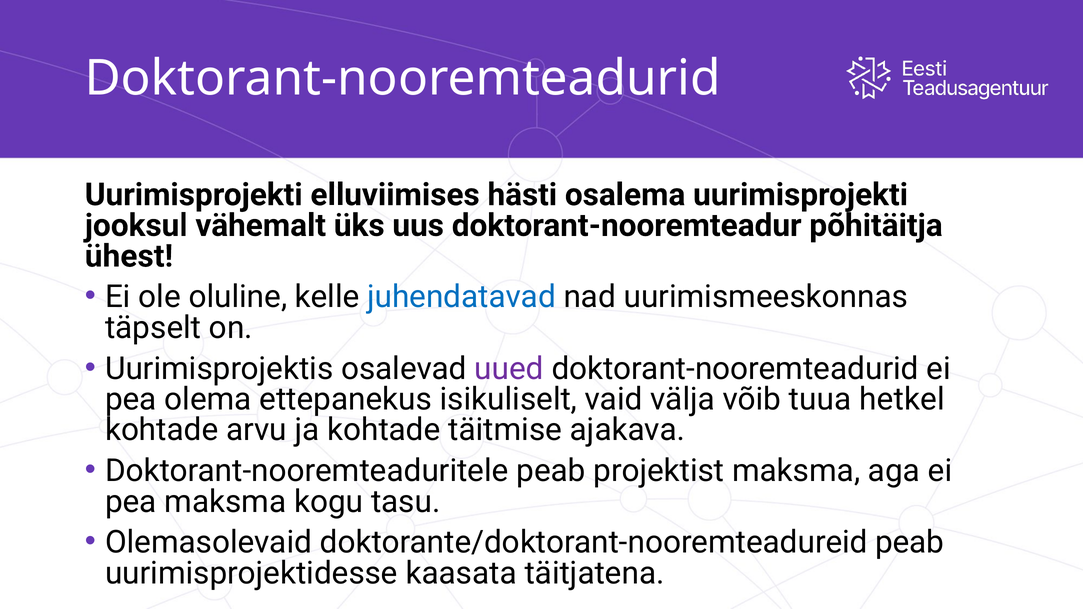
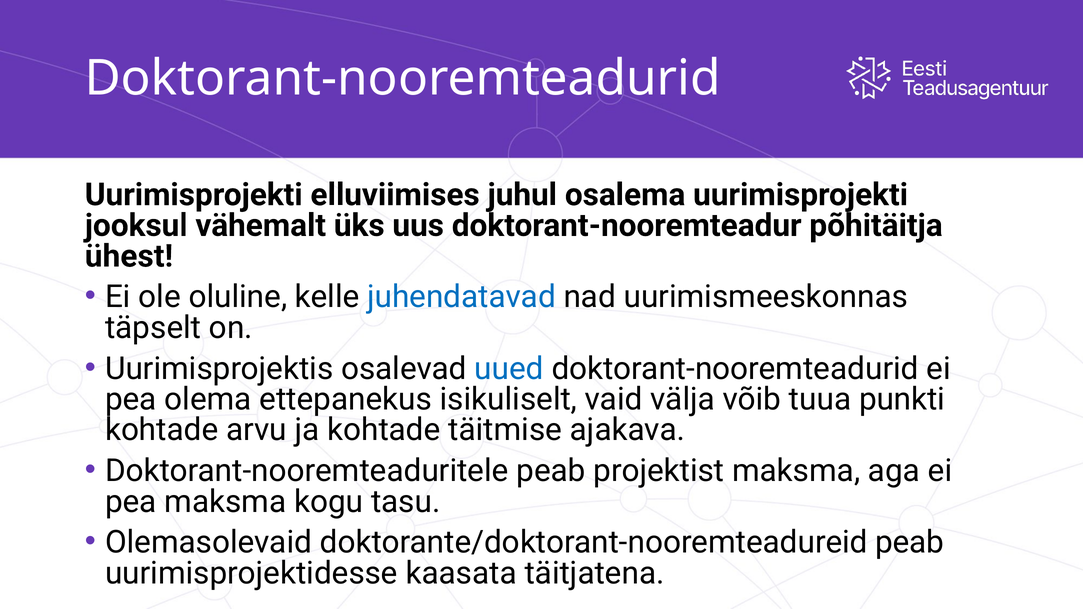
hästi: hästi -> juhul (522, 195)
uued colour: purple -> blue (509, 369)
hetkel: hetkel -> punkti (902, 399)
